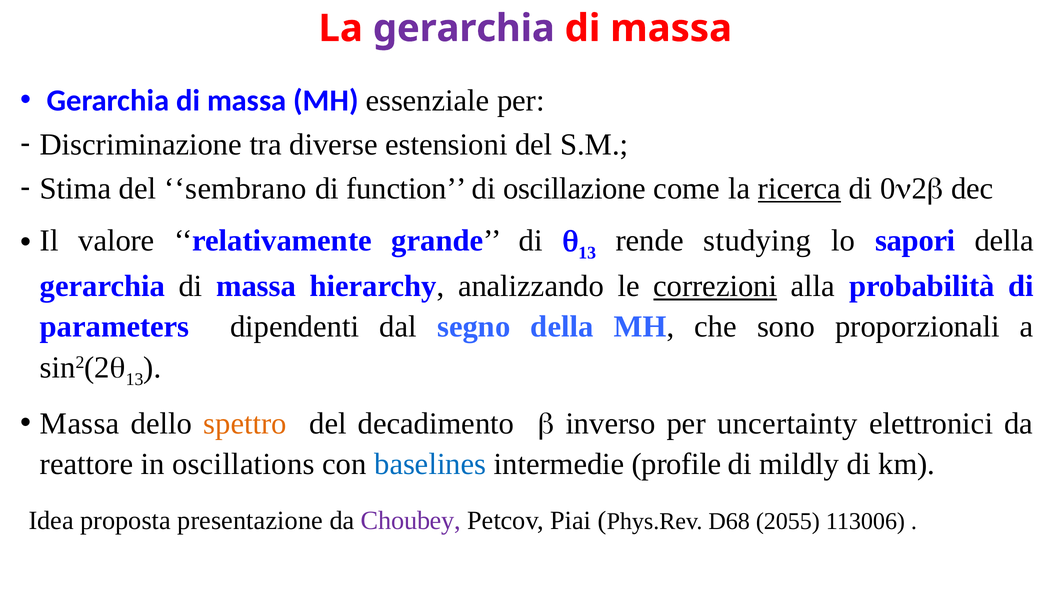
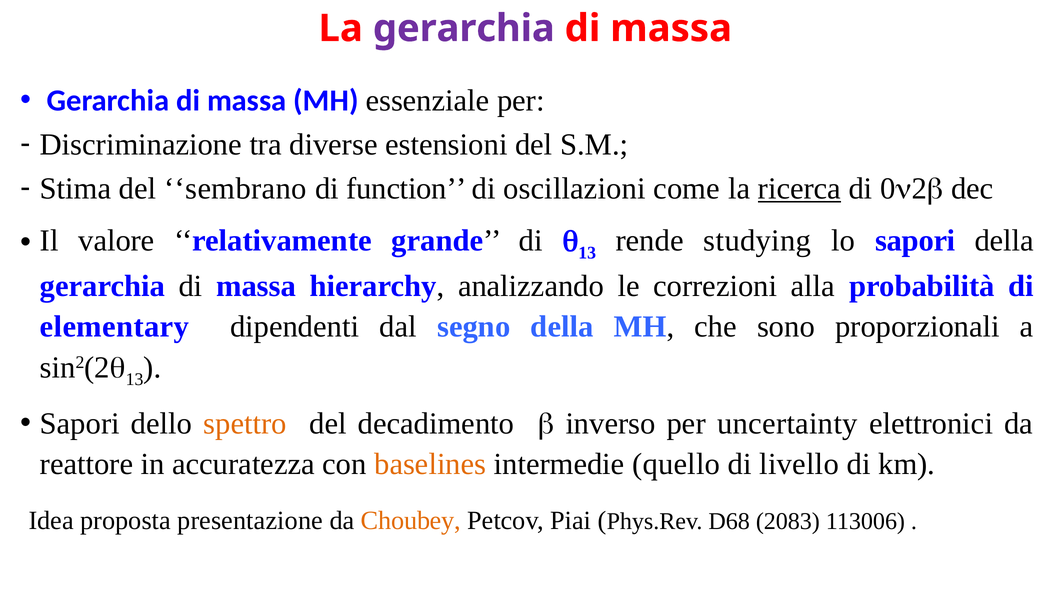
oscillazione: oscillazione -> oscillazioni (574, 189)
correzioni underline: present -> none (715, 286)
parameters: parameters -> elementary (114, 327)
Massa: Massa -> Sapori (80, 424)
oscillations: oscillations -> accuratezza (244, 464)
baselines colour: blue -> orange (430, 464)
profile: profile -> quello (676, 464)
mildly: mildly -> livello (799, 464)
Choubey colour: purple -> orange (411, 521)
2055: 2055 -> 2083 (788, 521)
